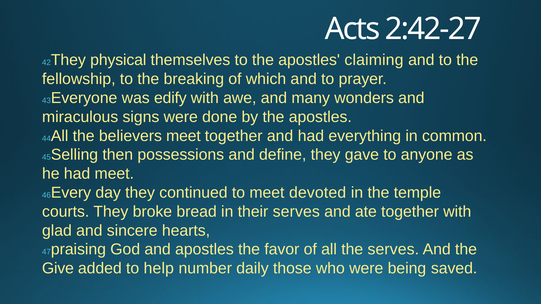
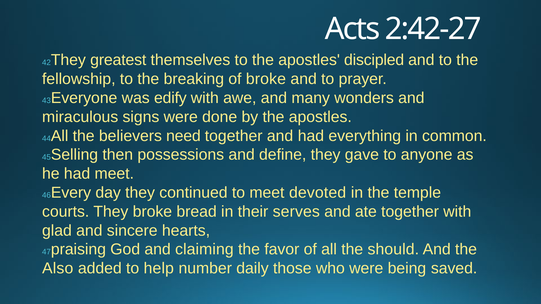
physical: physical -> greatest (118, 60)
claiming: claiming -> discipled (374, 60)
of which: which -> broke (266, 79)
believers meet: meet -> need (183, 136)
and apostles: apostles -> claiming (204, 250)
the serves: serves -> should (393, 250)
Give: Give -> Also (58, 269)
